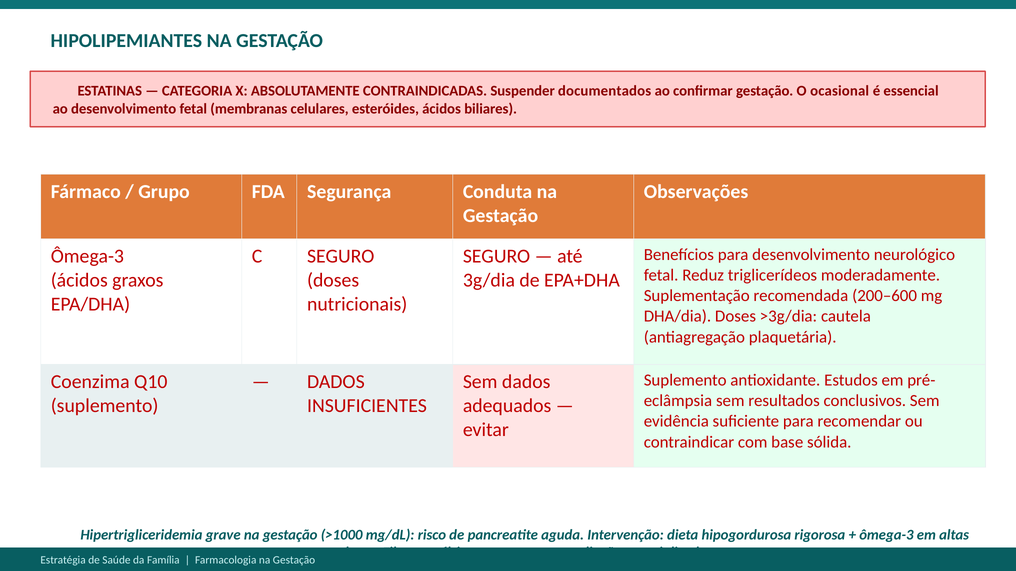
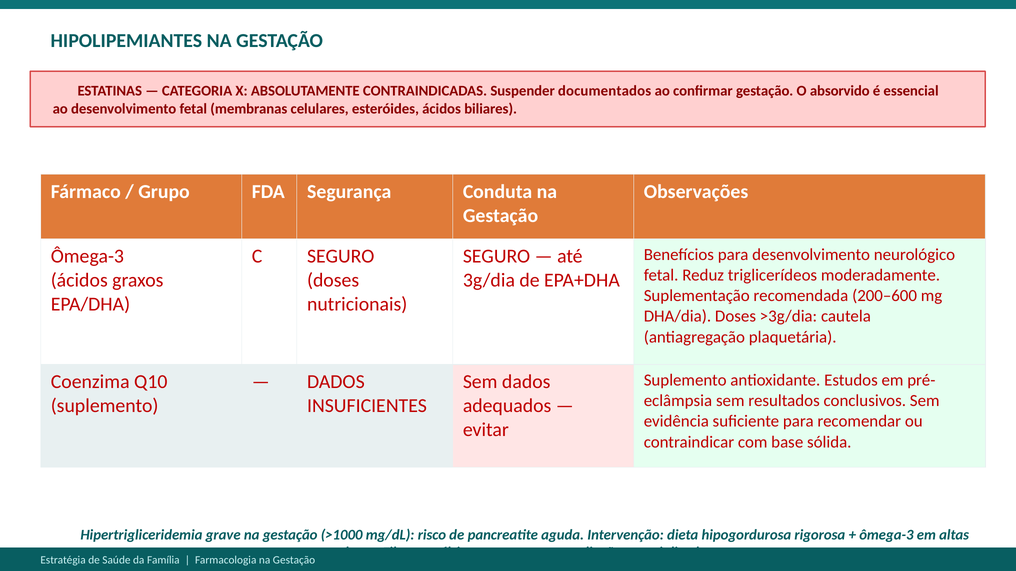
ocasional: ocasional -> absorvido (840, 91)
